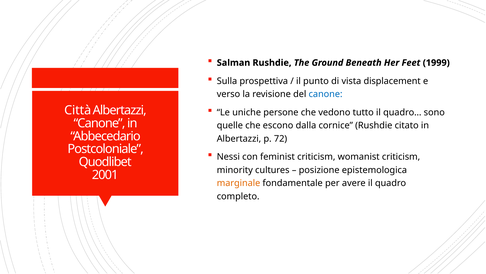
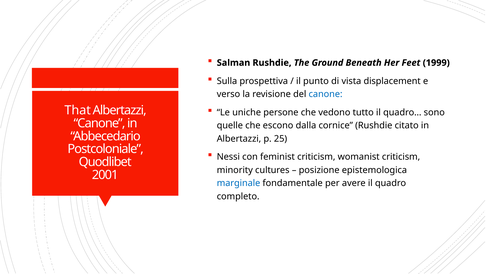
Città: Città -> That (78, 110)
72: 72 -> 25 (281, 138)
marginale colour: orange -> blue (239, 183)
